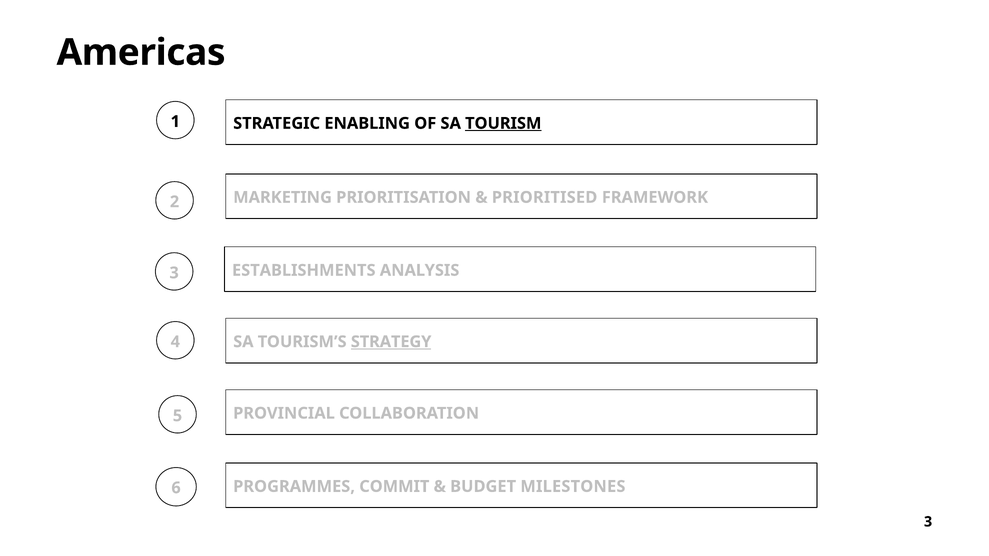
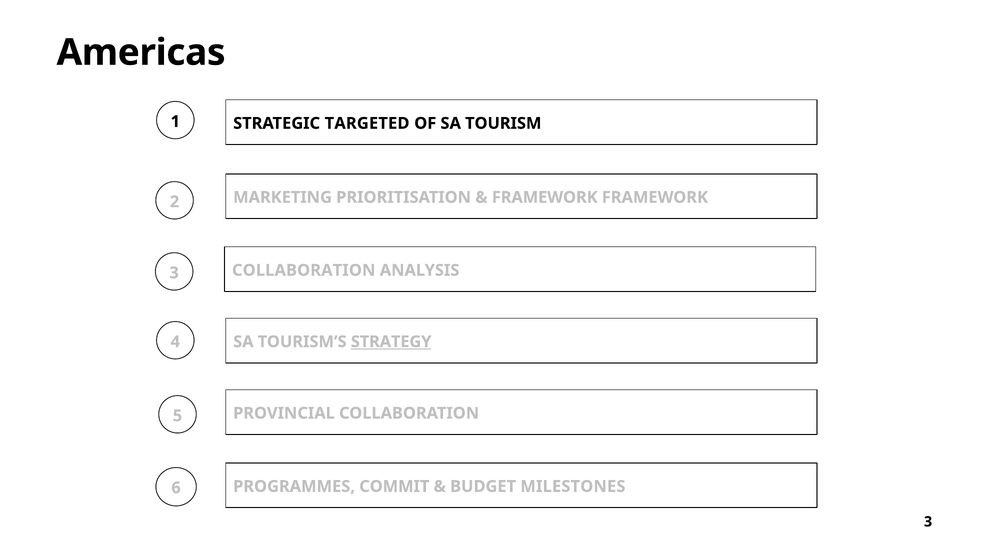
ENABLING: ENABLING -> TARGETED (367, 123)
TOURISM underline: present -> none (503, 123)
PRIORITISED: PRIORITISED -> FRAMEWORK (545, 197)
3 ESTABLISHMENTS: ESTABLISHMENTS -> COLLABORATION (304, 270)
